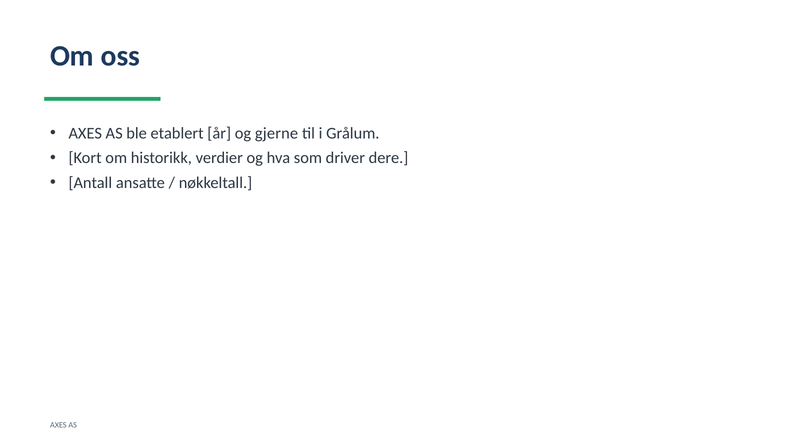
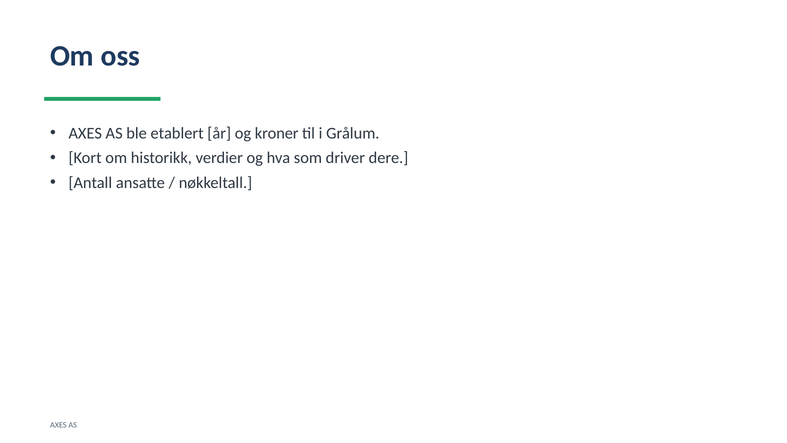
gjerne: gjerne -> kroner (277, 133)
